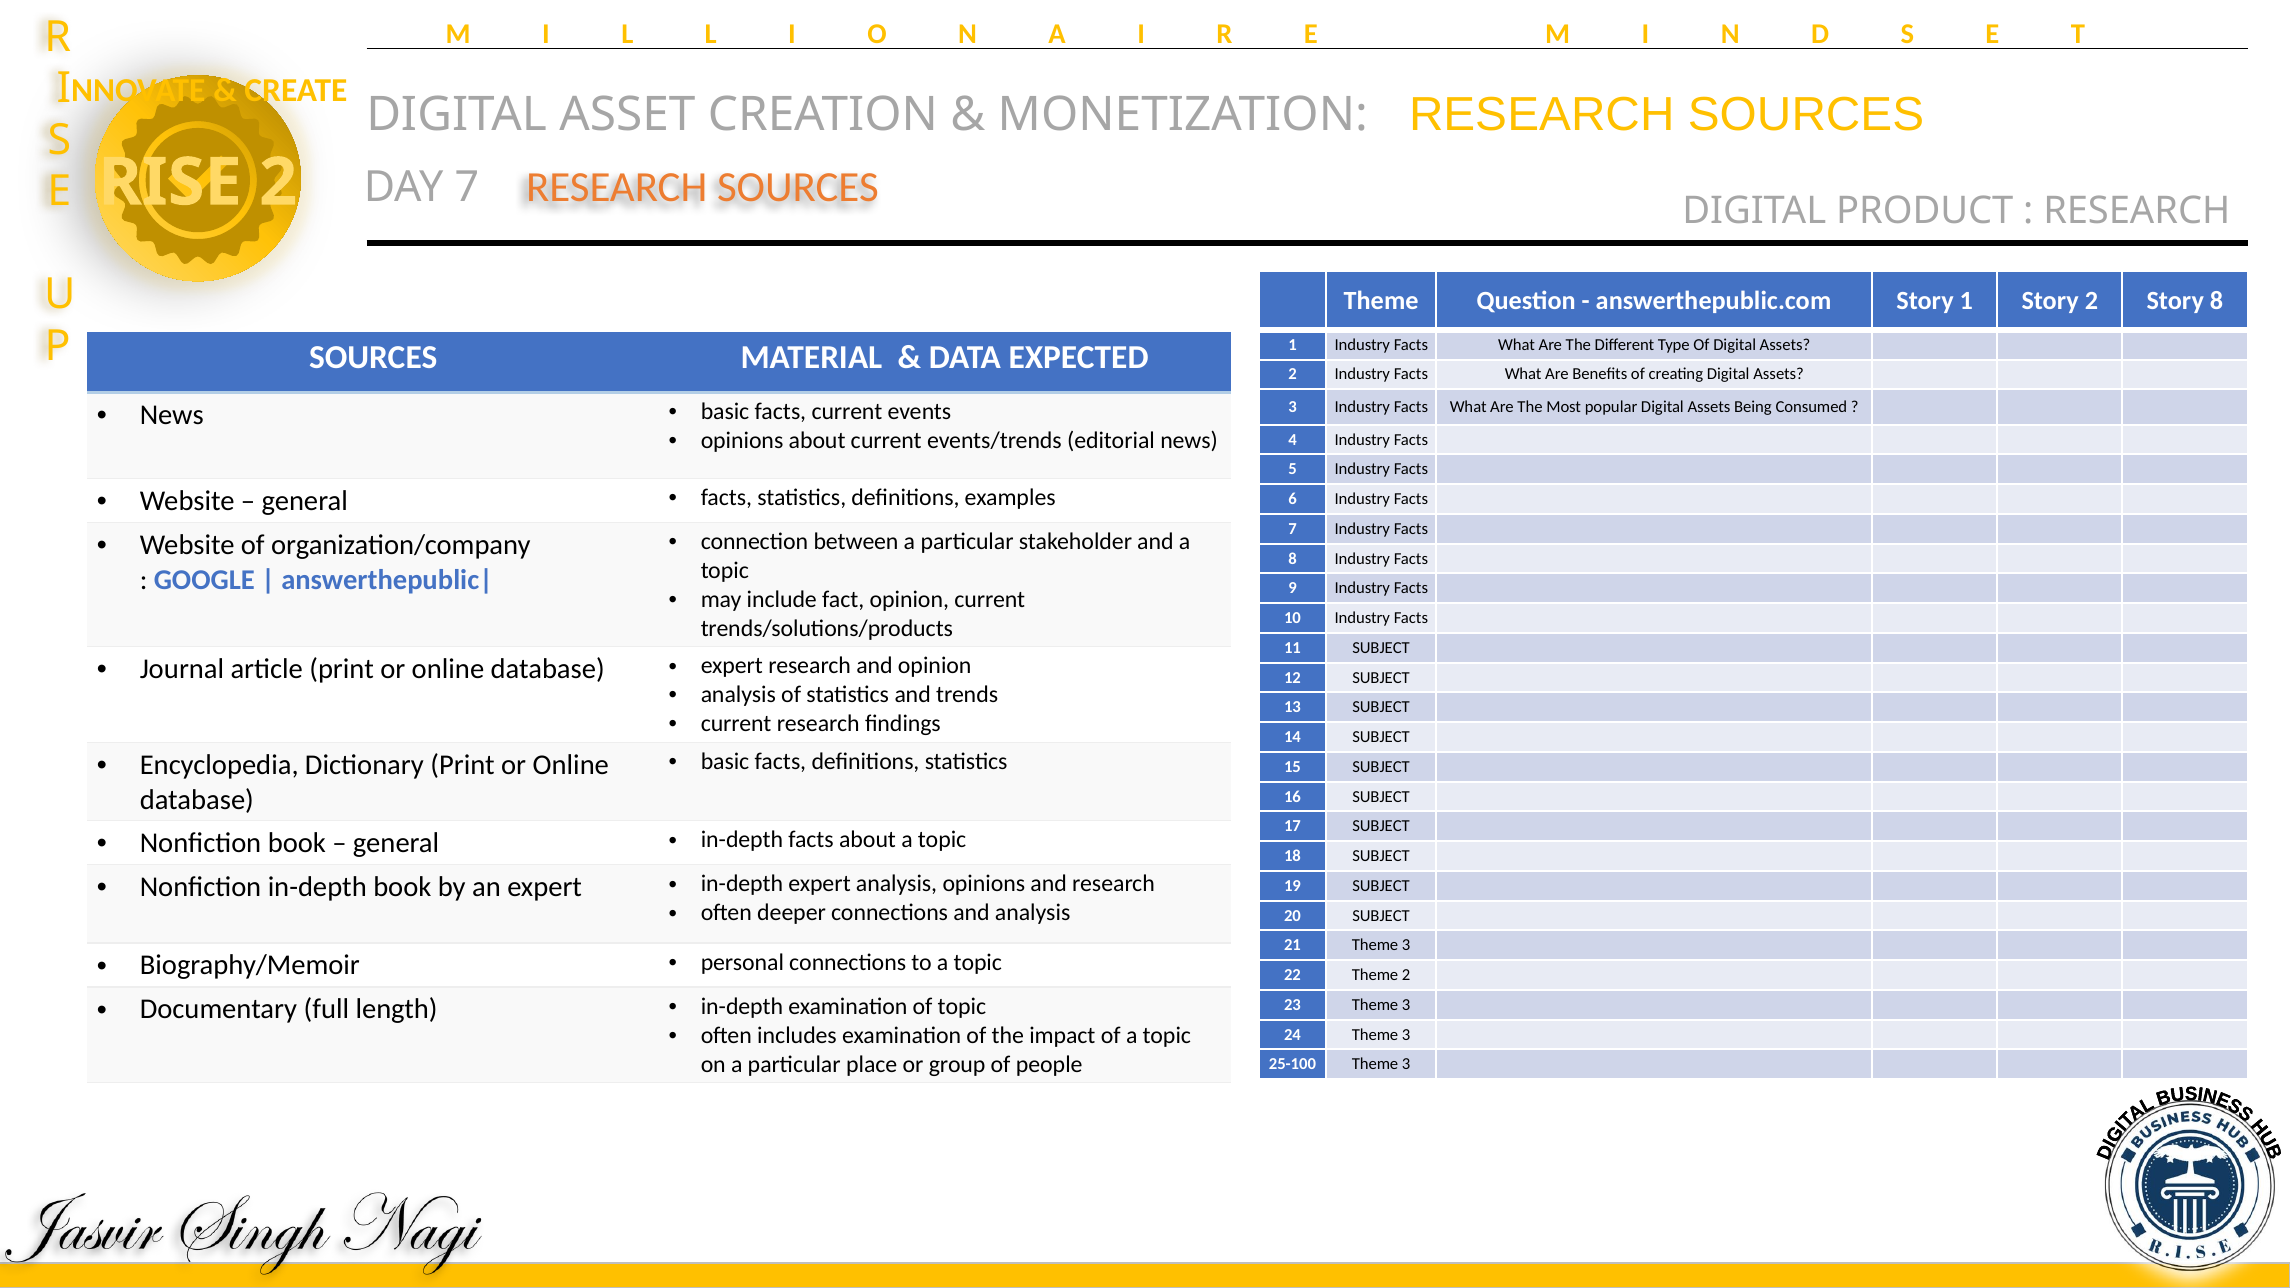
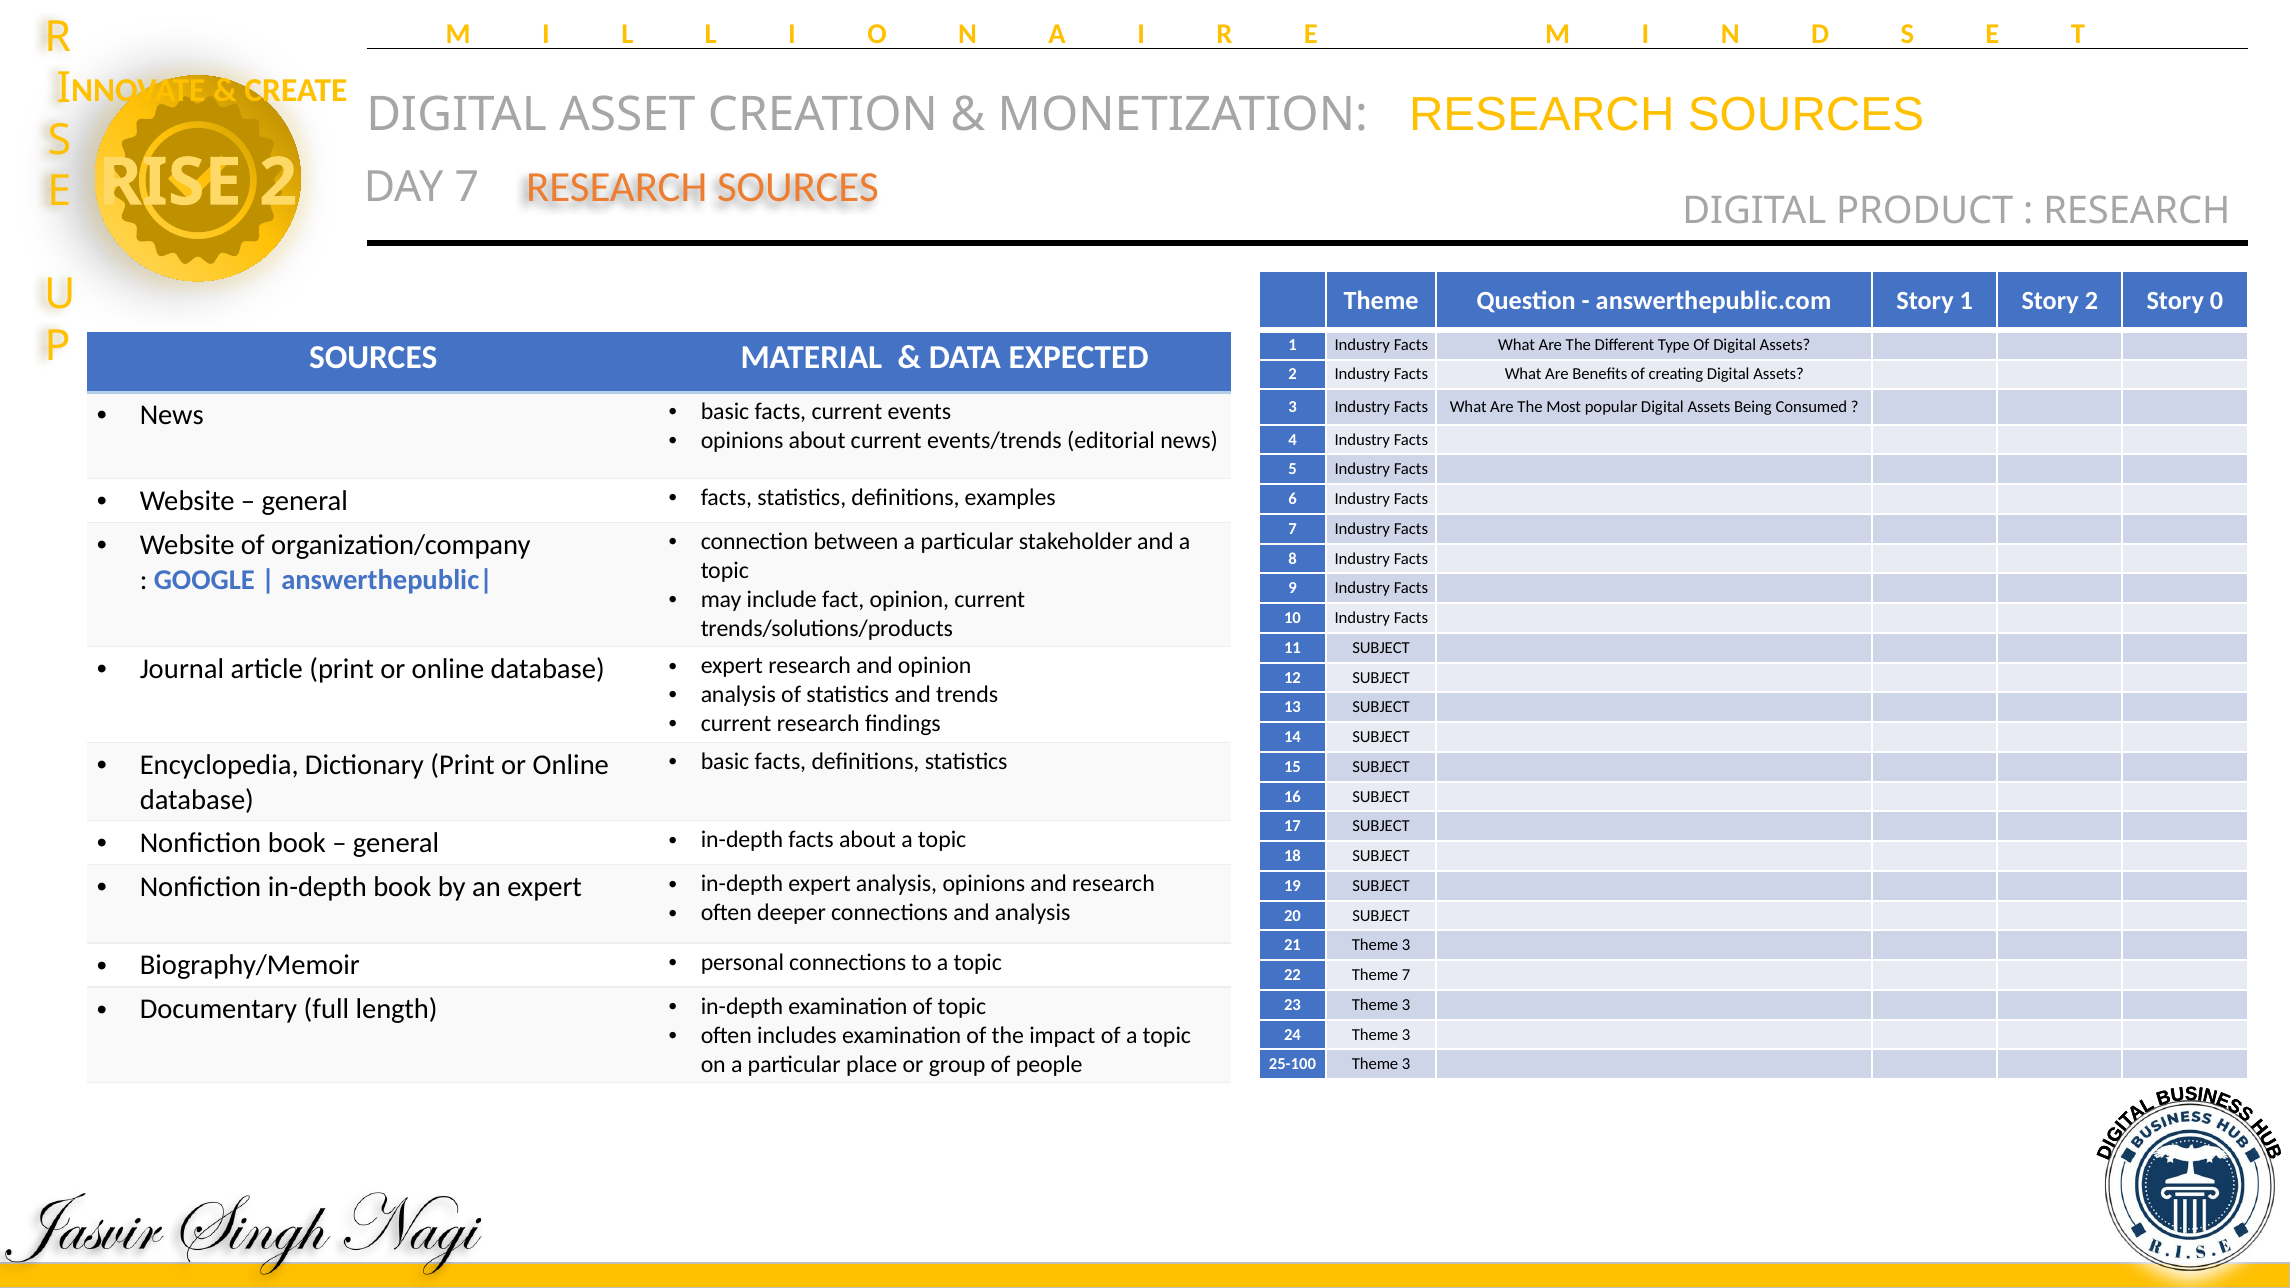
Story 8: 8 -> 0 (2217, 301)
Theme 2: 2 -> 7 (1406, 975)
